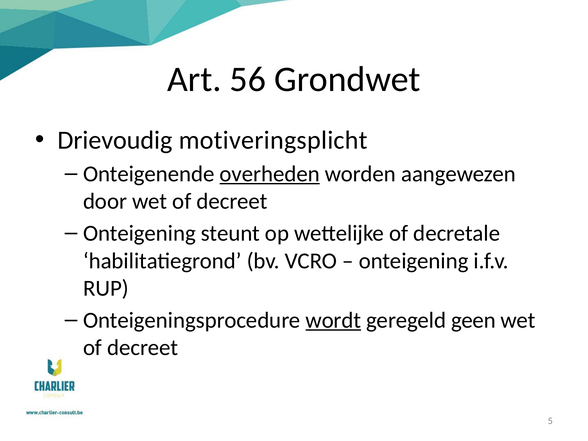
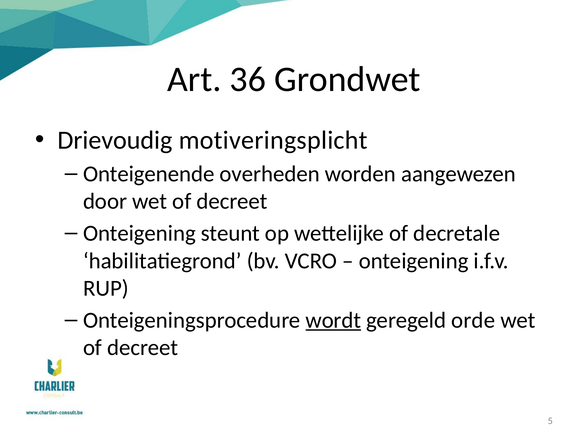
56: 56 -> 36 (248, 79)
overheden underline: present -> none (270, 174)
geen: geen -> orde (473, 320)
